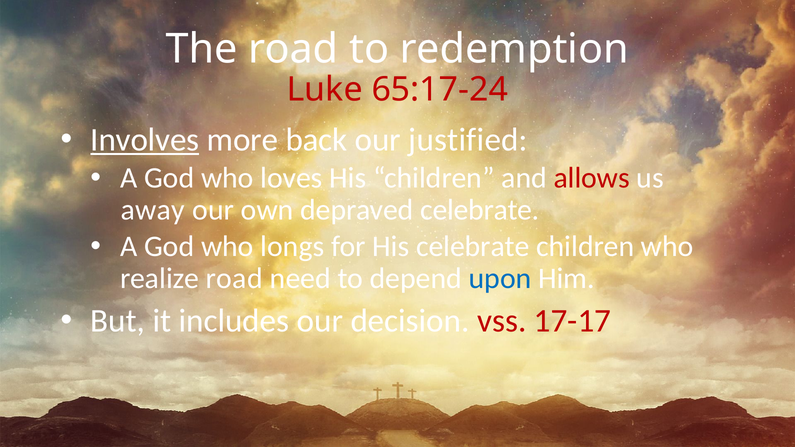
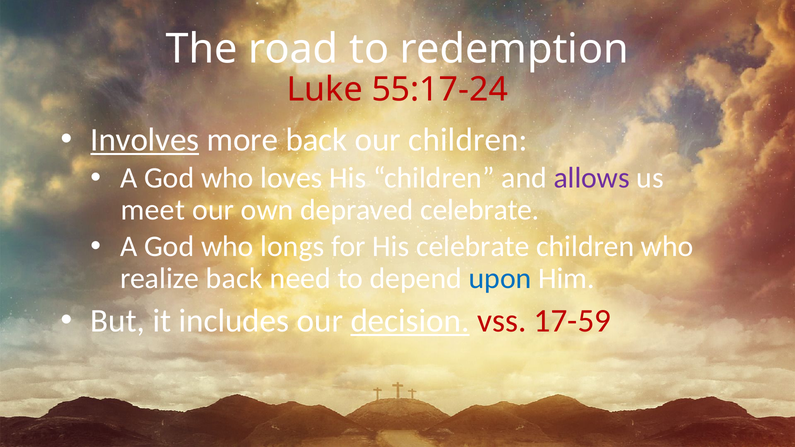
65:17-24: 65:17-24 -> 55:17-24 (440, 90)
our justified: justified -> children (468, 140)
allows colour: red -> purple (592, 178)
away: away -> meet (153, 210)
realize road: road -> back (234, 279)
decision underline: none -> present (410, 321)
17-17: 17-17 -> 17-59 (572, 321)
